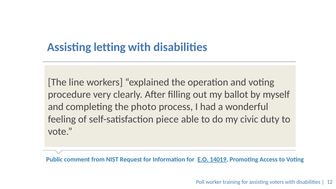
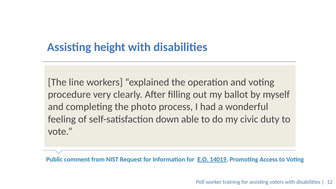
letting: letting -> height (110, 47)
piece: piece -> down (167, 119)
